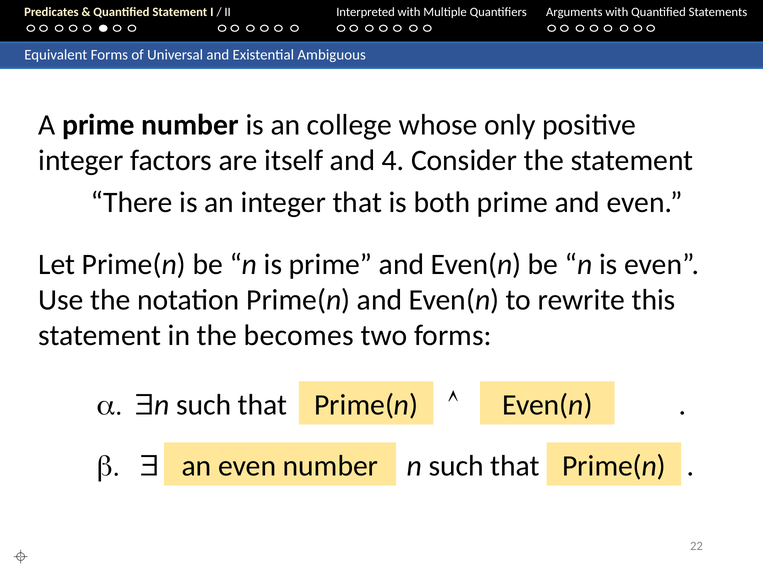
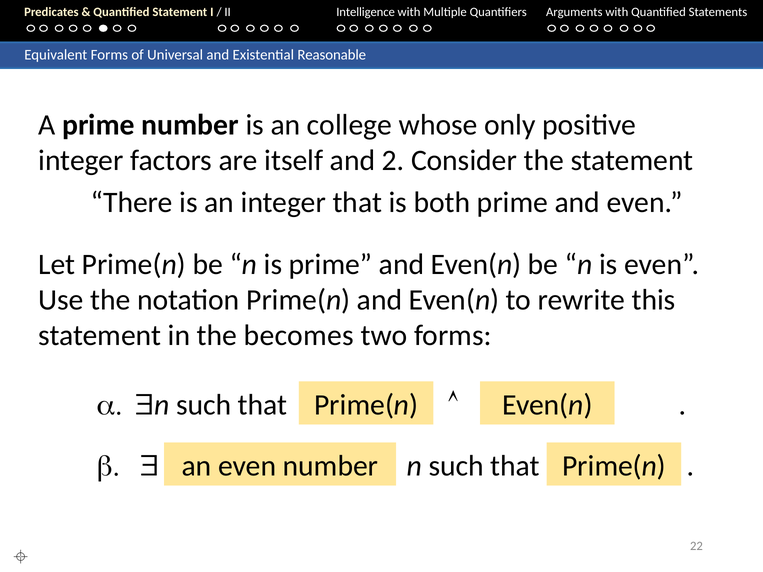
Interpreted: Interpreted -> Intelligence (366, 12)
Ambiguous: Ambiguous -> Reasonable (332, 55)
4: 4 -> 2 (393, 161)
